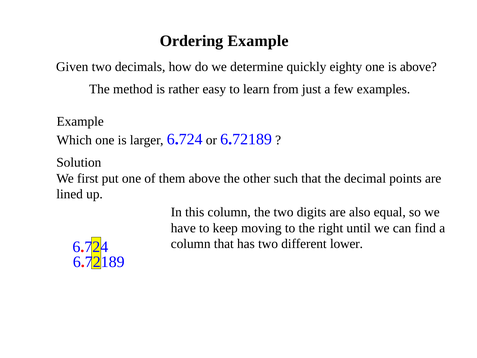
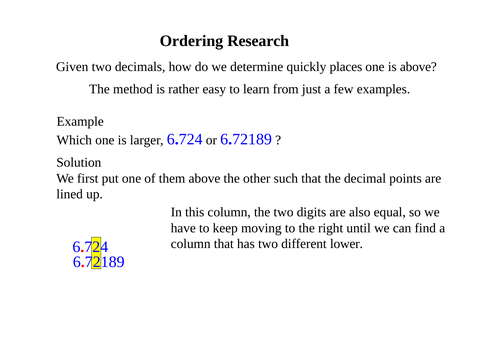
Ordering Example: Example -> Research (258, 41)
eighty: eighty -> places (346, 67)
